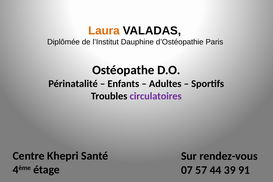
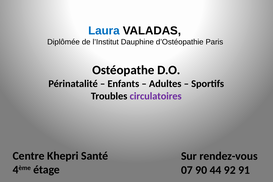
Laura colour: orange -> blue (104, 31)
57: 57 -> 90 (201, 170)
39: 39 -> 92 (230, 170)
